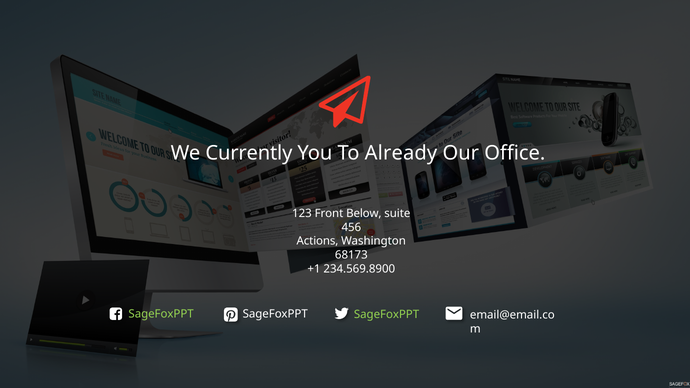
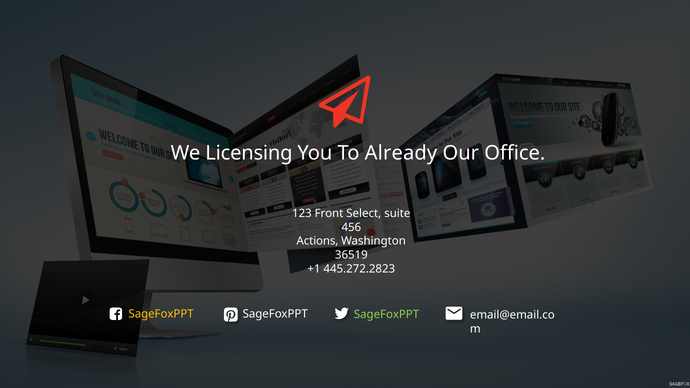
Currently: Currently -> Licensing (249, 153)
Below: Below -> Select (364, 214)
68173: 68173 -> 36519 (351, 255)
234.569.8900: 234.569.8900 -> 445.272.2823 (359, 269)
SageFoxPPT colour: light green -> yellow (161, 314)
